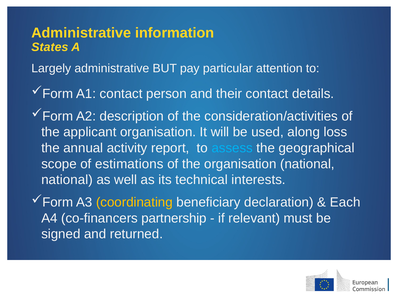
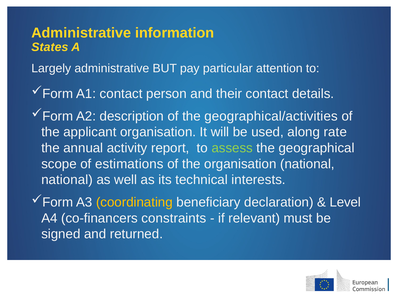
consideration/activities: consideration/activities -> geographical/activities (271, 116)
loss: loss -> rate (335, 132)
assess colour: light blue -> light green (232, 148)
Each: Each -> Level (345, 203)
partnership: partnership -> constraints (174, 219)
